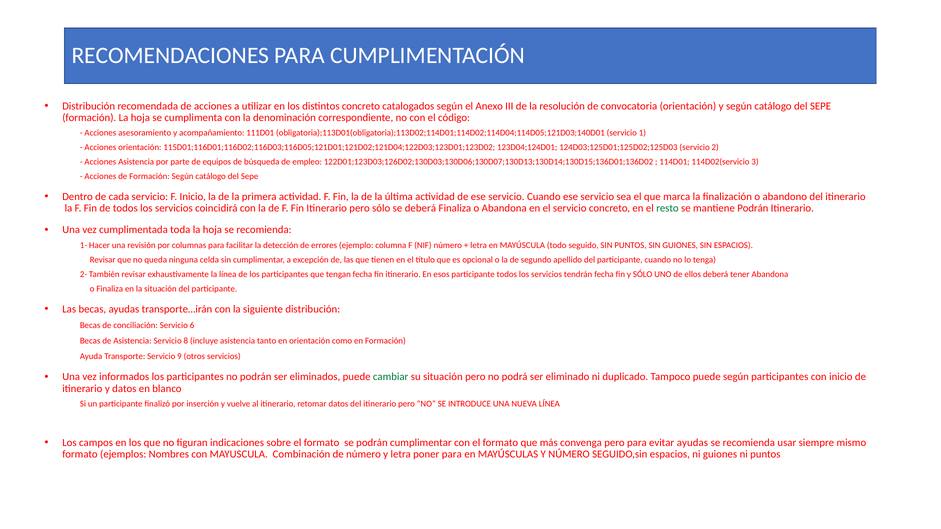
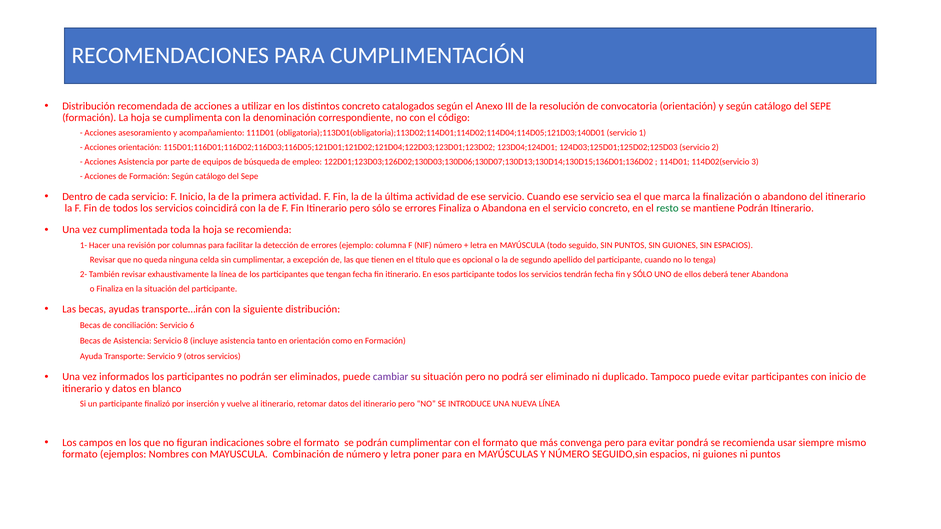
se deberá: deberá -> errores (420, 209)
cambiar colour: green -> purple (391, 377)
puede según: según -> evitar (736, 377)
evitar ayudas: ayudas -> pondrá (692, 443)
